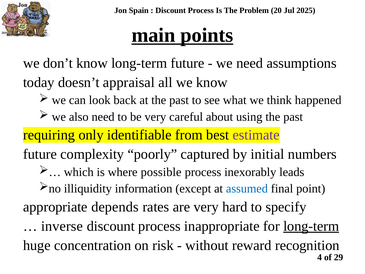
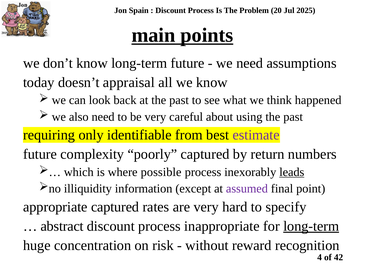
initial: initial -> return (268, 154)
leads underline: none -> present (292, 172)
assumed colour: blue -> purple (247, 188)
appropriate depends: depends -> captured (115, 207)
inverse: inverse -> abstract (62, 226)
29: 29 -> 42 (339, 257)
